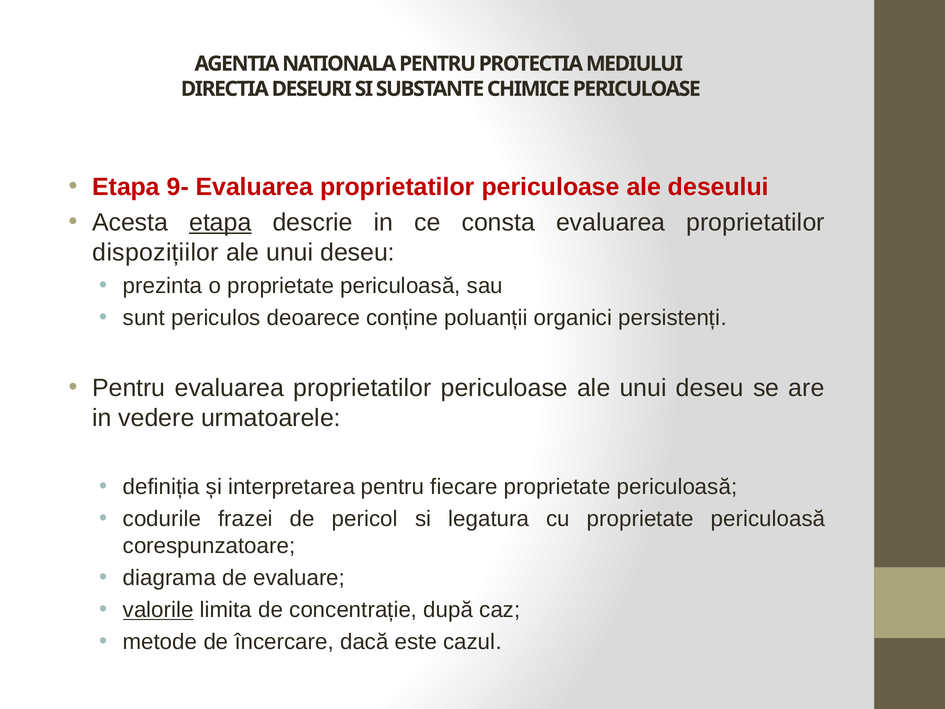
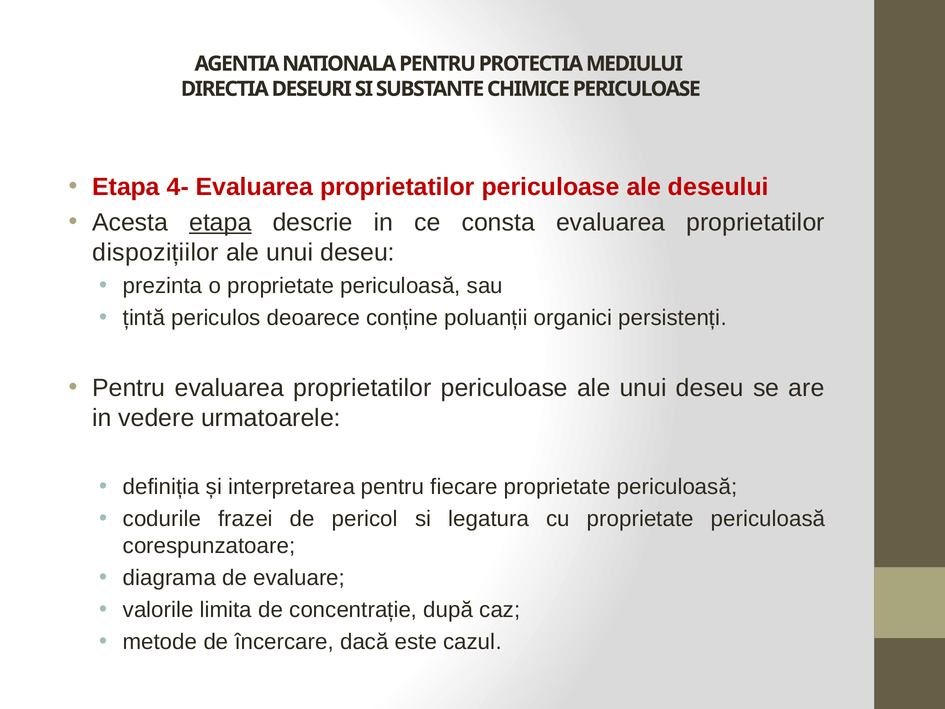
9-: 9- -> 4- (178, 187)
sunt: sunt -> țintă (144, 318)
valorile underline: present -> none (158, 610)
